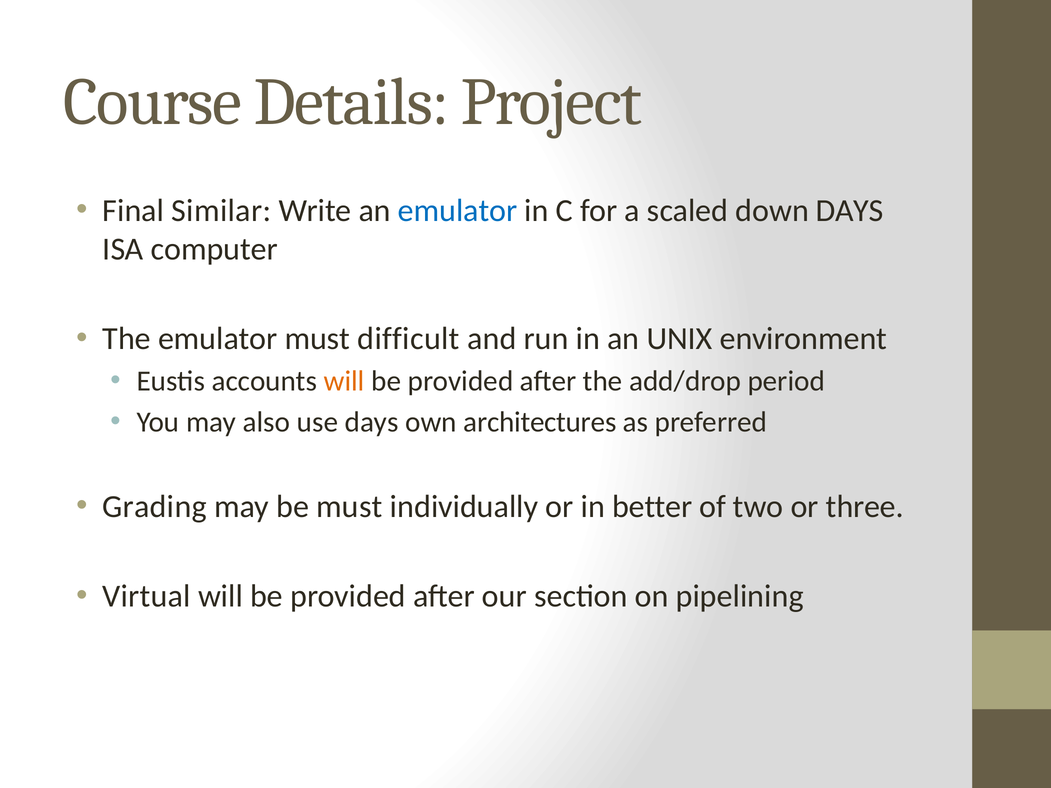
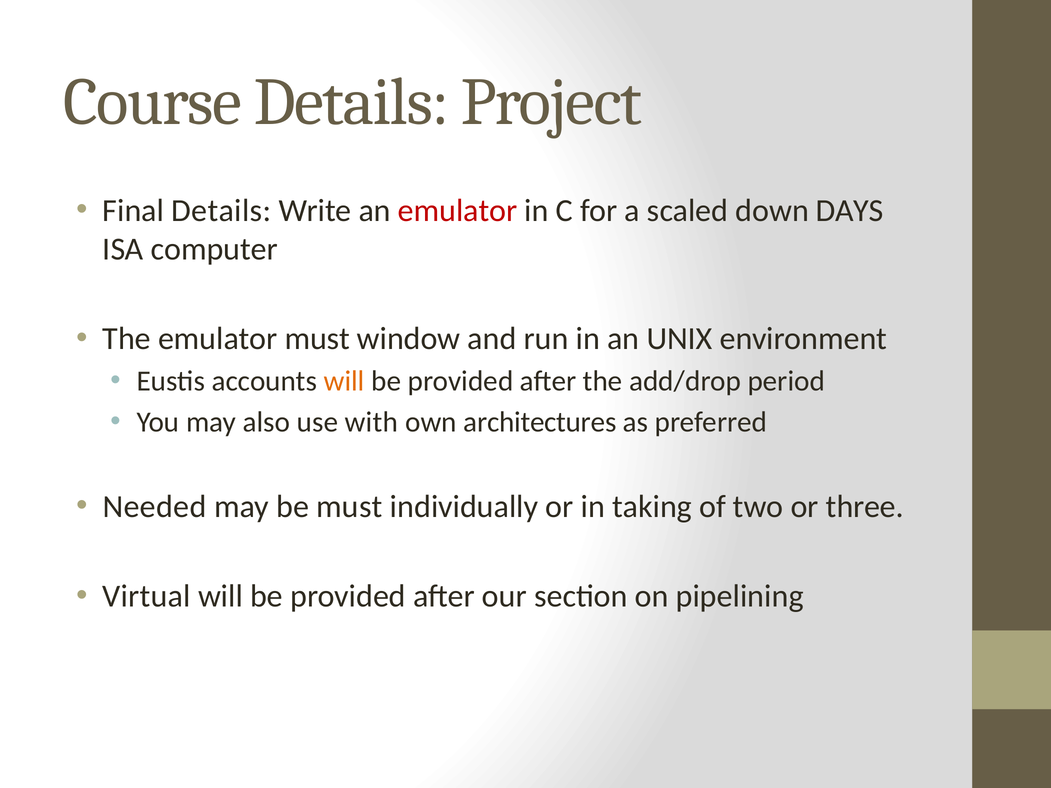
Final Similar: Similar -> Details (221, 211)
emulator colour: blue -> red (458, 211)
difficult: difficult -> window (409, 339)
use days: days -> with (371, 422)
Grading: Grading -> Needed (155, 507)
better: better -> taking (652, 507)
